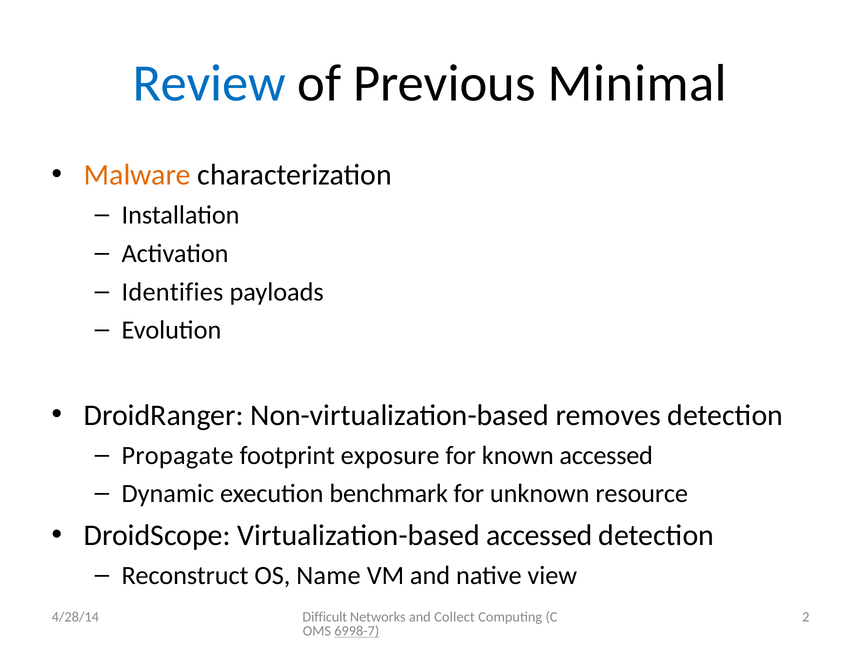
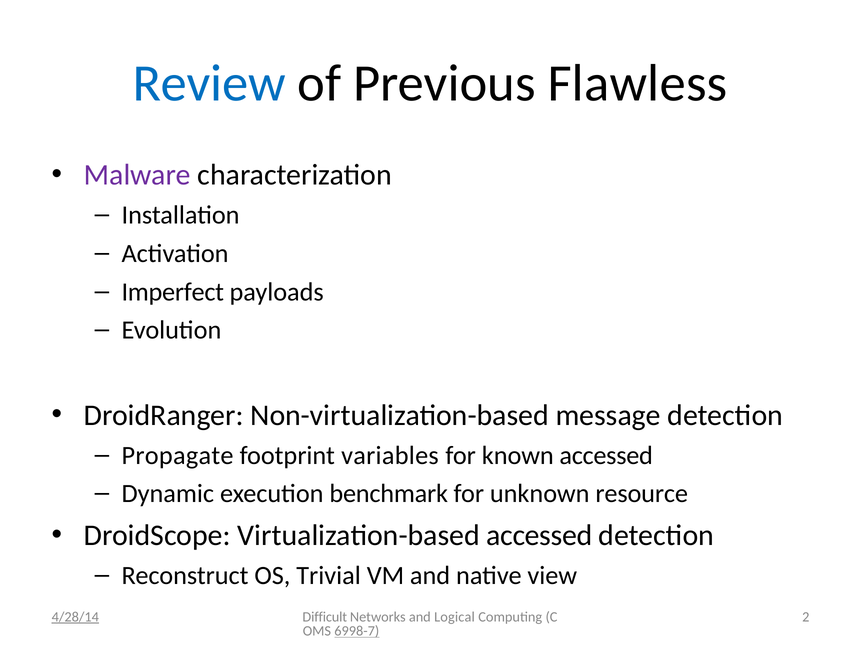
Minimal: Minimal -> Flawless (637, 83)
Malware colour: orange -> purple (137, 175)
Identifies: Identifies -> Imperfect (173, 292)
removes: removes -> message (608, 415)
exposure: exposure -> variables (390, 455)
Name: Name -> Trivial (329, 575)
Collect: Collect -> Logical (454, 617)
4/28/14 underline: none -> present (75, 617)
